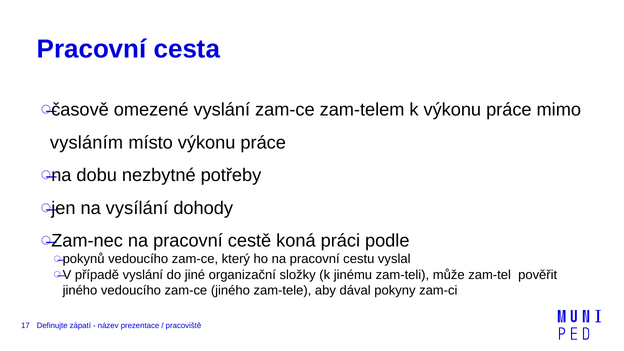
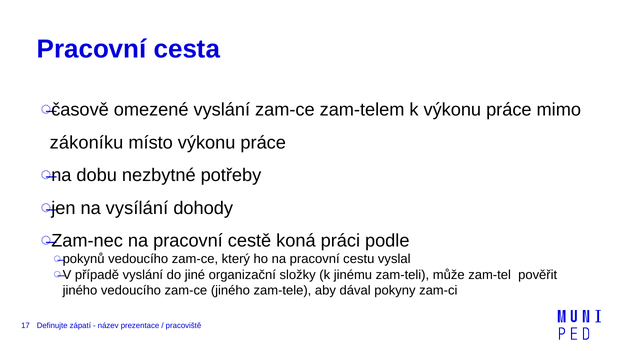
vysláním: vysláním -> zákoníku (87, 142)
